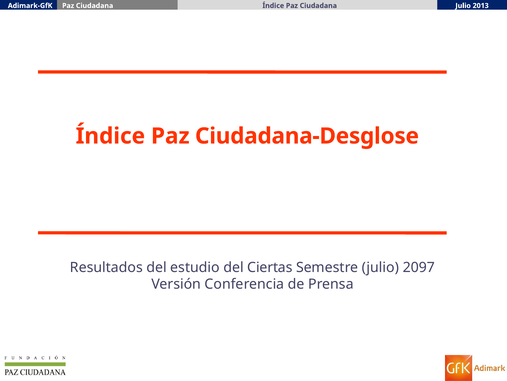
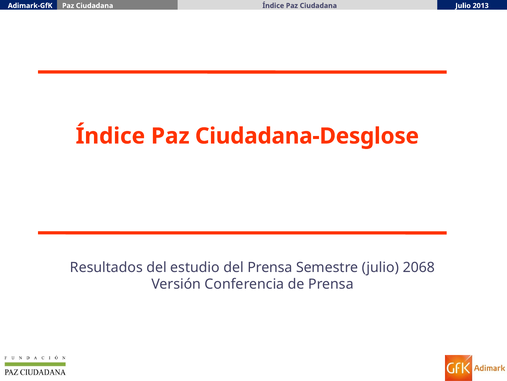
del Ciertas: Ciertas -> Prensa (270, 267)
2097: 2097 -> 2068 (419, 267)
